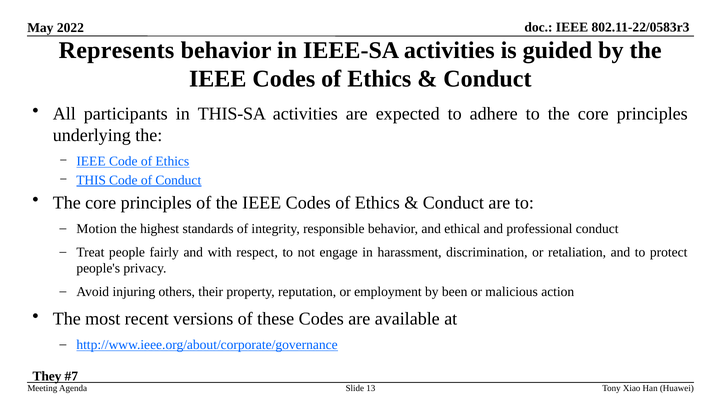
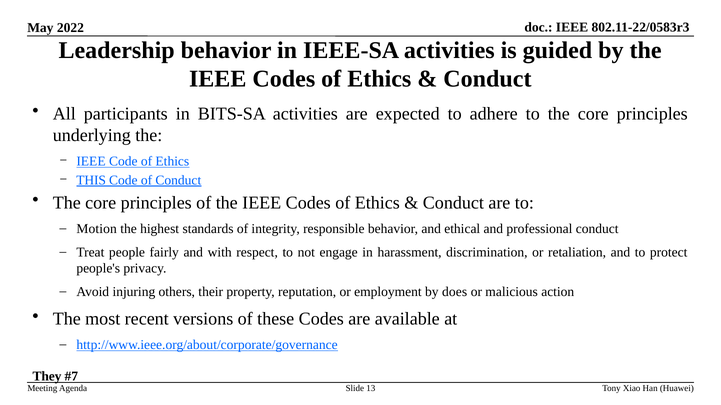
Represents: Represents -> Leadership (117, 50)
THIS-SA: THIS-SA -> BITS-SA (232, 114)
been: been -> does (455, 292)
